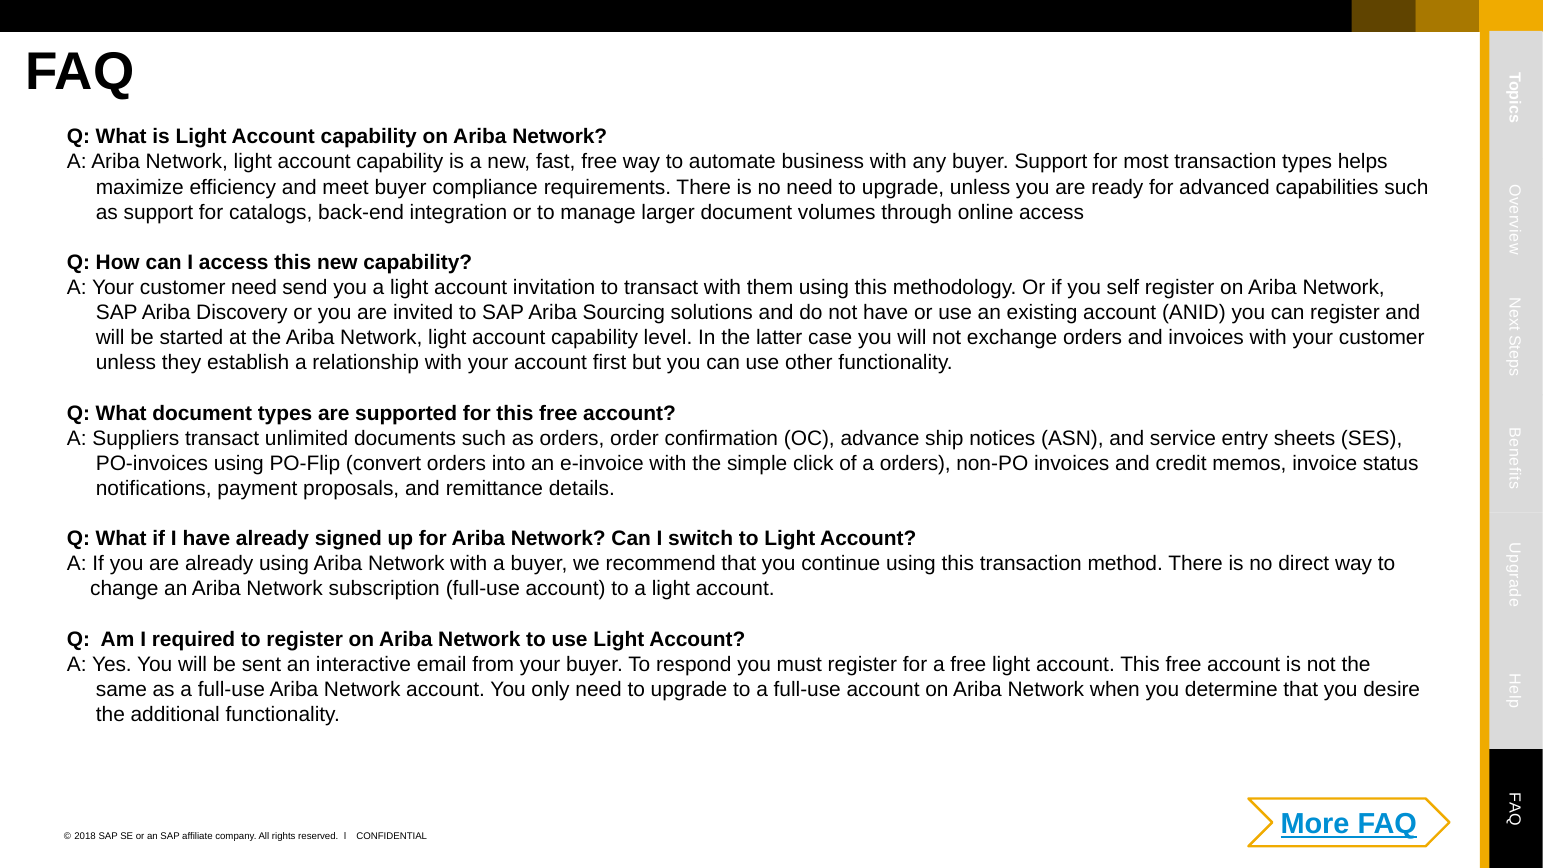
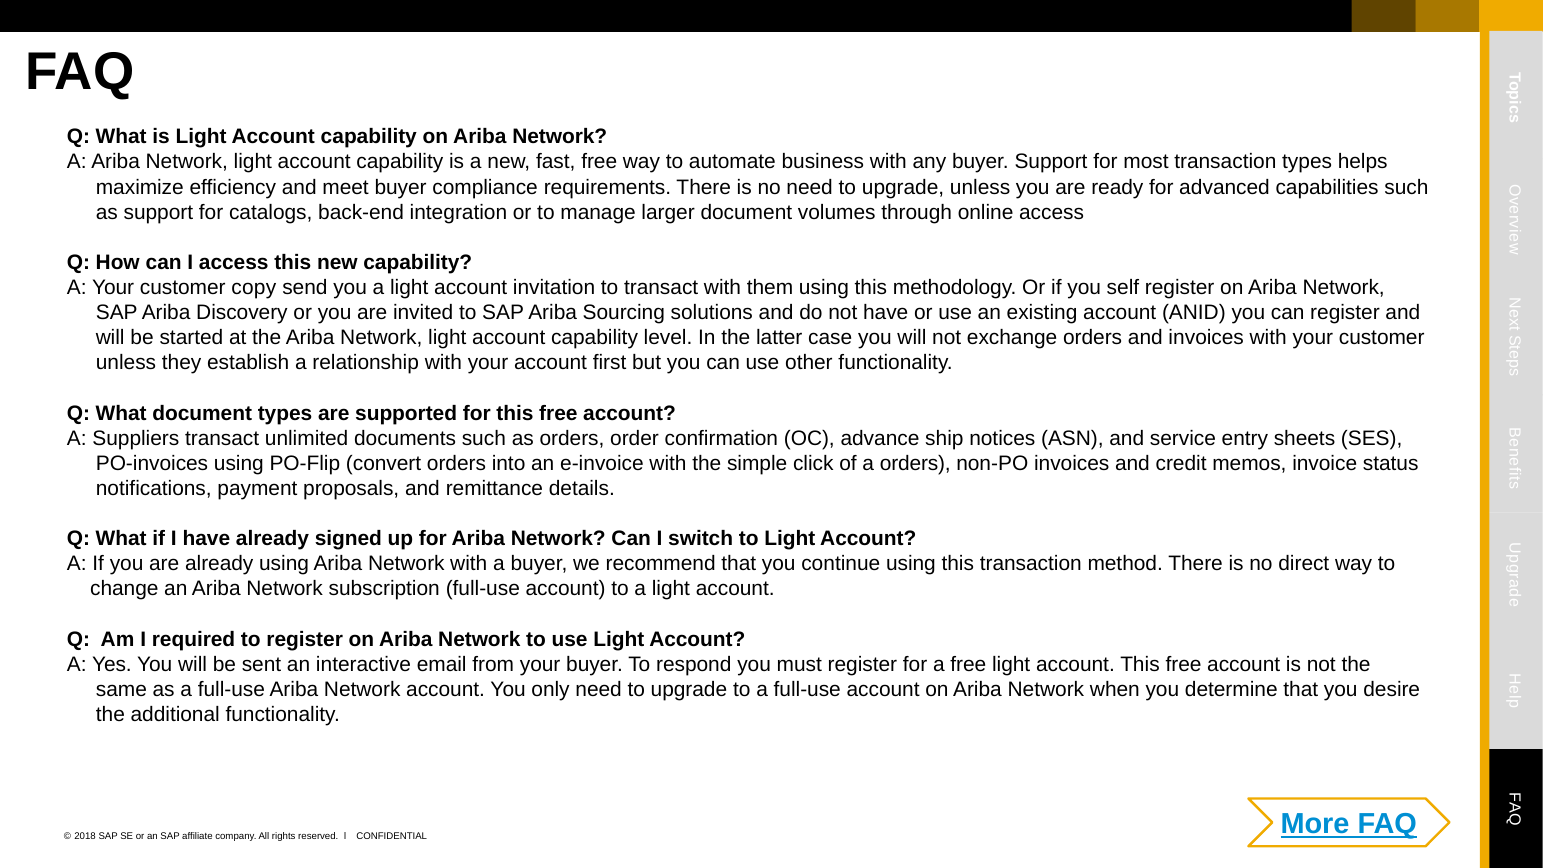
customer need: need -> copy (254, 288)
